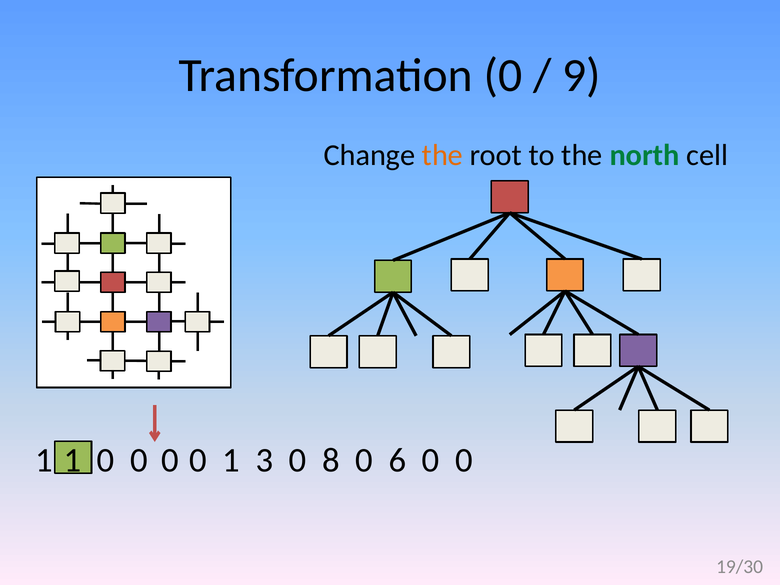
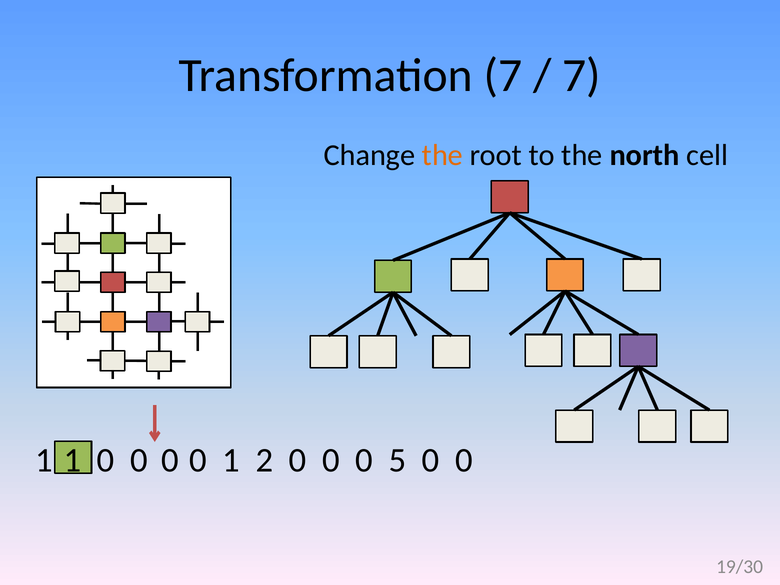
Transformation 0: 0 -> 7 (503, 76)
9: 9 -> 7 (581, 76)
north colour: green -> black (645, 155)
3: 3 -> 2 (264, 460)
8: 8 -> 0 (331, 460)
6: 6 -> 5 (397, 460)
